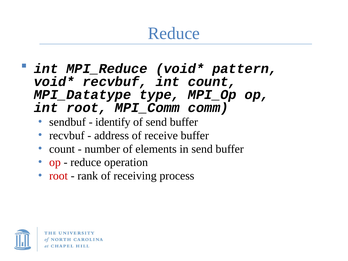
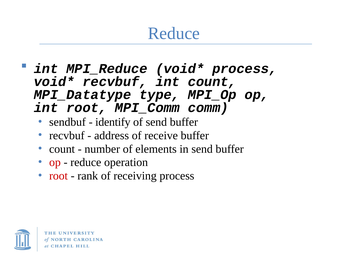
pattern: pattern -> process (245, 69)
